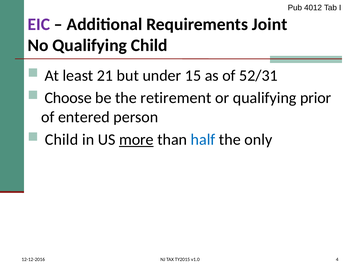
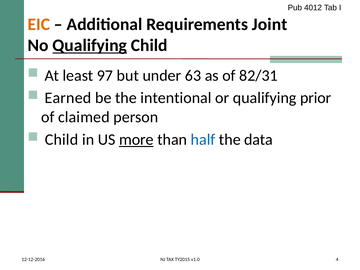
EIC colour: purple -> orange (39, 24)
Qualifying underline: none -> present (90, 45)
21: 21 -> 97 (105, 76)
15: 15 -> 63 (193, 76)
52/31: 52/31 -> 82/31 (259, 76)
Choose: Choose -> Earned (68, 98)
retirement: retirement -> intentional (176, 98)
entered: entered -> claimed (84, 117)
only: only -> data (259, 140)
